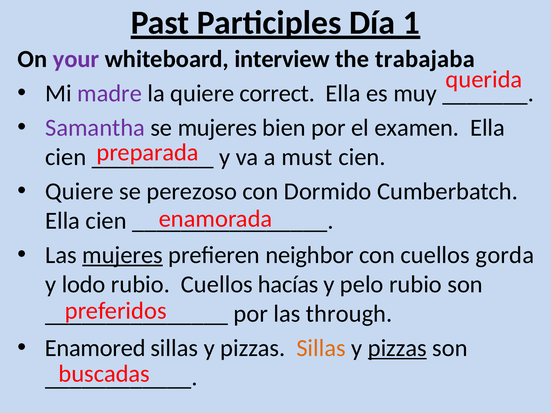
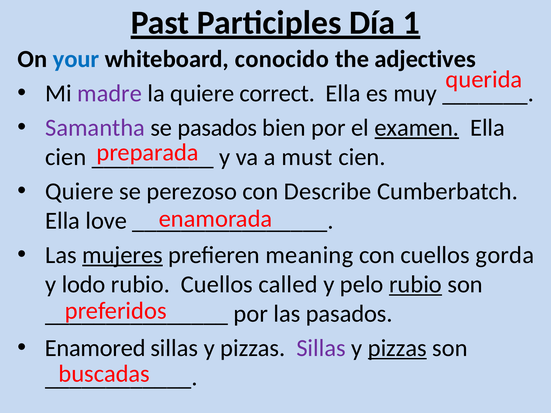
your colour: purple -> blue (76, 59)
interview: interview -> conocido (282, 59)
trabajaba: trabajaba -> adjectives (425, 59)
se mujeres: mujeres -> pasados (217, 128)
examen underline: none -> present (417, 128)
Dormido: Dormido -> Describe (328, 191)
cien: cien -> love (106, 221)
neighbor: neighbor -> meaning (309, 255)
hacías: hacías -> called (288, 285)
rubio underline: none -> present (416, 285)
las through: through -> pasados (349, 314)
Sillas colour: orange -> purple (321, 348)
